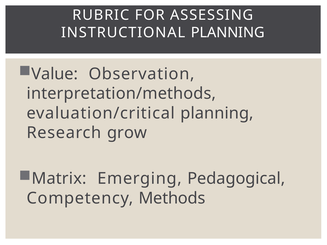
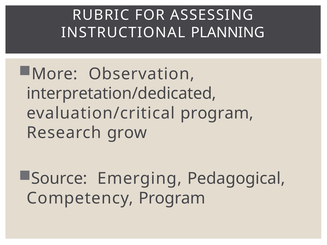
Value: Value -> More (55, 74)
interpretation/methods: interpretation/methods -> interpretation/dedicated (121, 94)
evaluation/critical planning: planning -> program (217, 113)
Matrix: Matrix -> Source (59, 179)
Competency Methods: Methods -> Program (172, 198)
